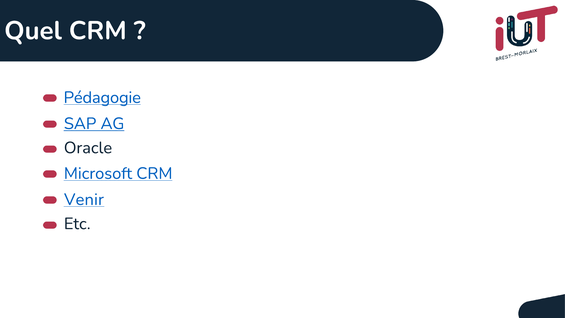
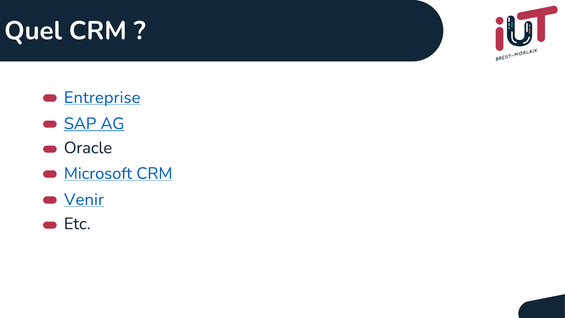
Pédagogie: Pédagogie -> Entreprise (102, 97)
